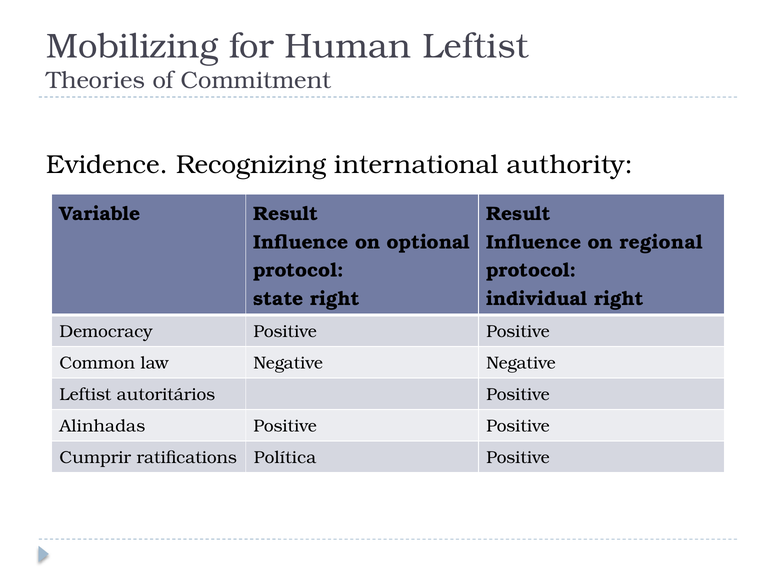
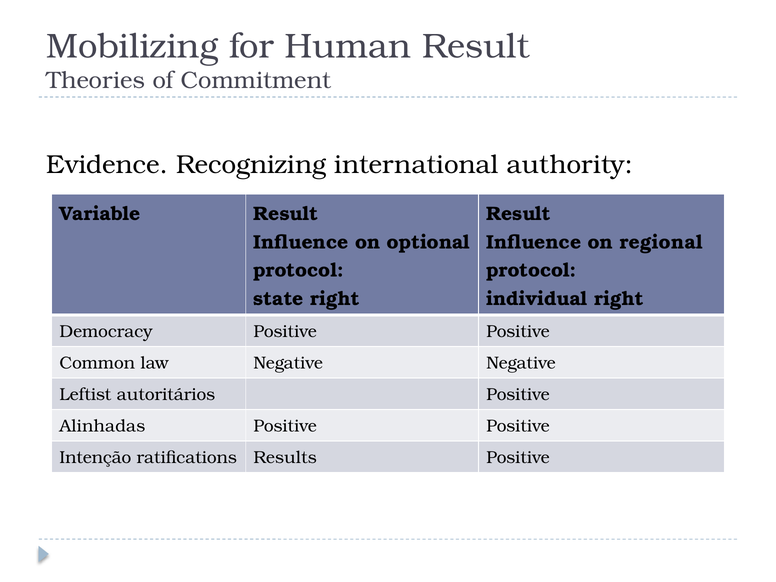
Human Leftist: Leftist -> Result (476, 46)
Cumprir: Cumprir -> Intenção (95, 458)
Política: Política -> Results (285, 458)
